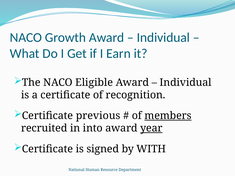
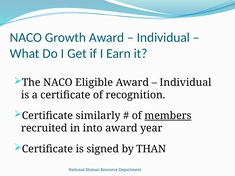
previous: previous -> similarly (98, 116)
year underline: present -> none (151, 128)
WITH: WITH -> THAN (151, 149)
